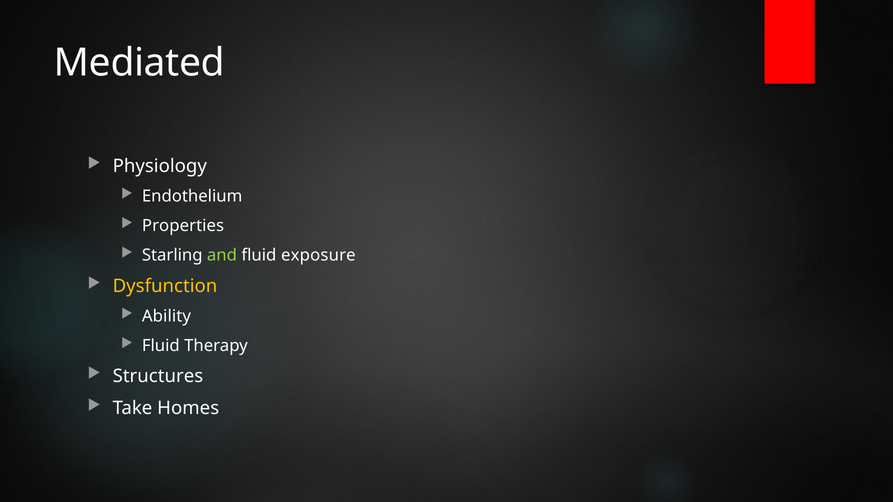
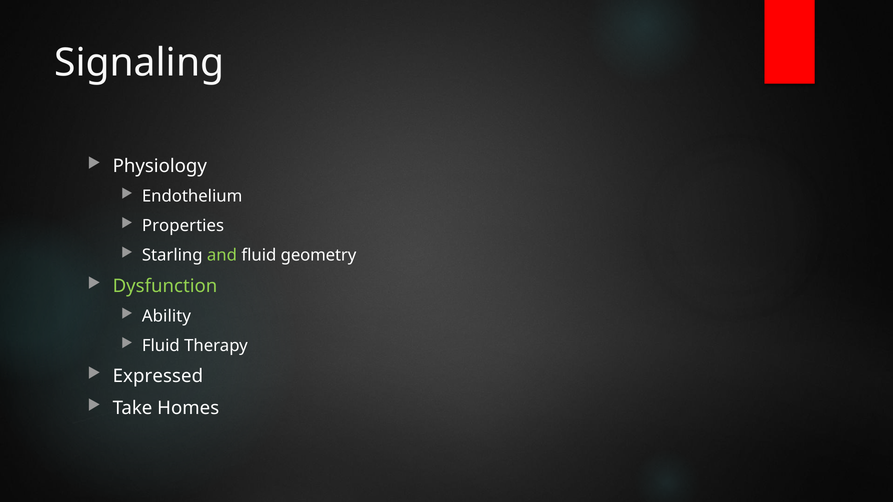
Mediated: Mediated -> Signaling (139, 63)
exposure: exposure -> geometry (319, 255)
Dysfunction colour: yellow -> light green (165, 286)
Structures: Structures -> Expressed (158, 376)
